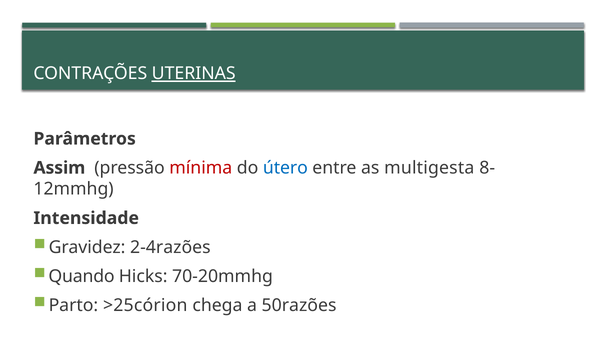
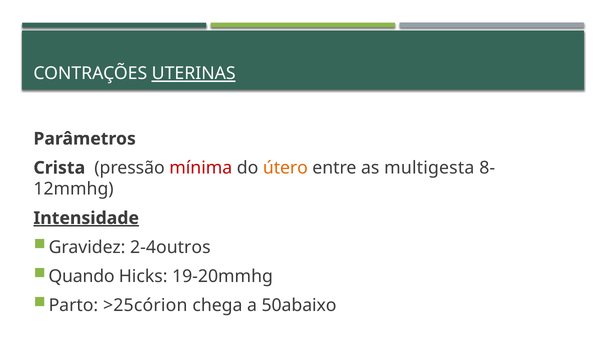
Assim: Assim -> Crista (59, 168)
útero colour: blue -> orange (285, 168)
Intensidade underline: none -> present (86, 218)
2-4razões: 2-4razões -> 2-4outros (170, 247)
70-20mmhg: 70-20mmhg -> 19-20mmhg (222, 276)
50razões: 50razões -> 50abaixo (299, 305)
